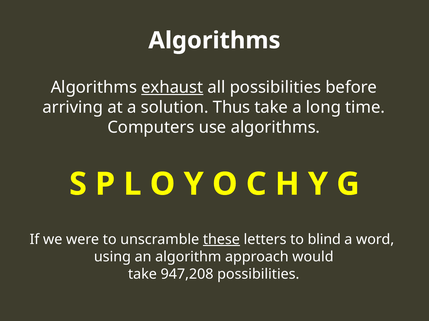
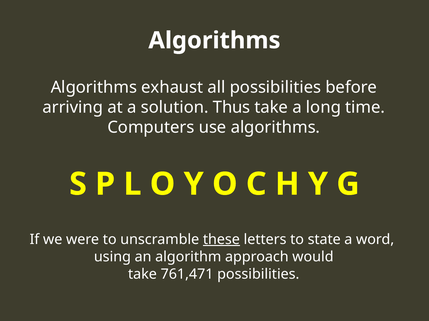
exhaust underline: present -> none (172, 87)
blind: blind -> state (324, 240)
947,208: 947,208 -> 761,471 (187, 275)
